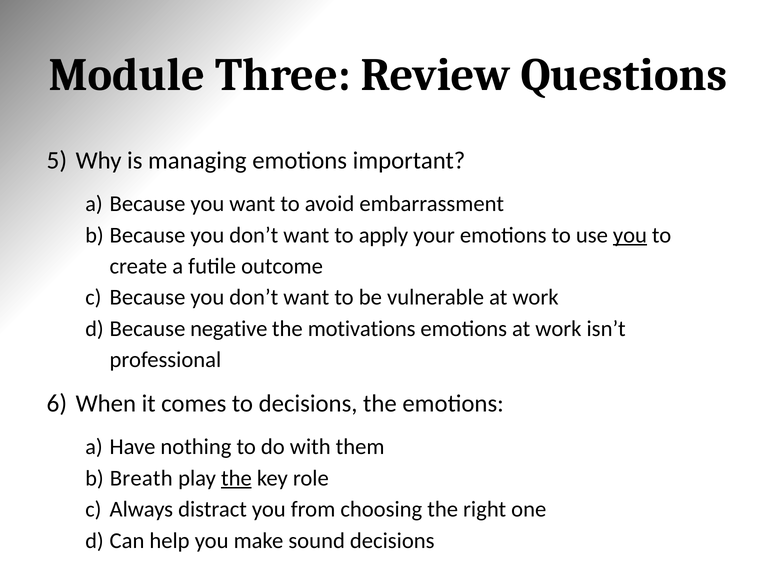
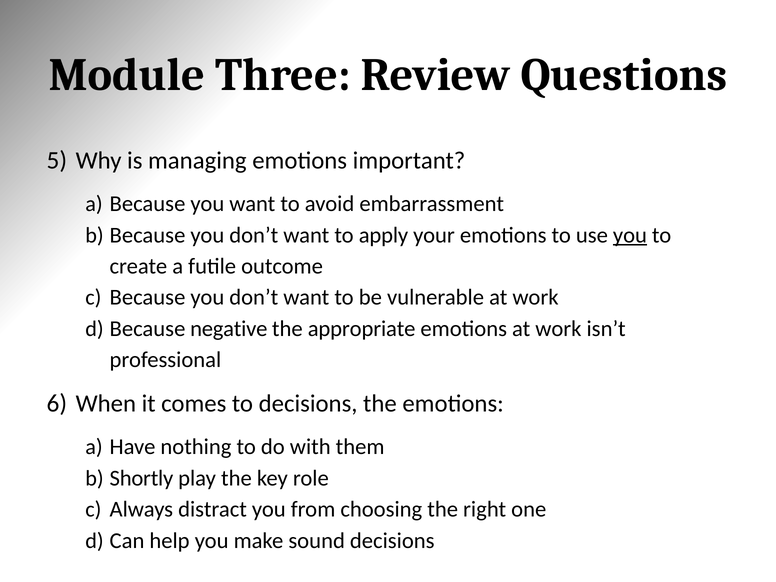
motivations: motivations -> appropriate (362, 329)
Breath: Breath -> Shortly (141, 478)
the underline: present -> none (236, 478)
